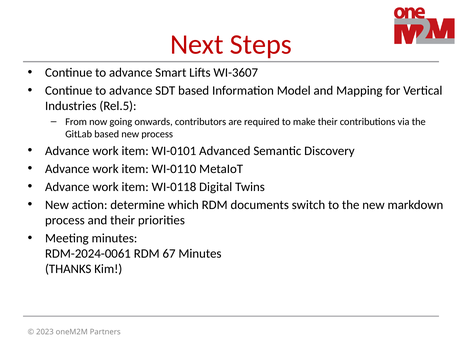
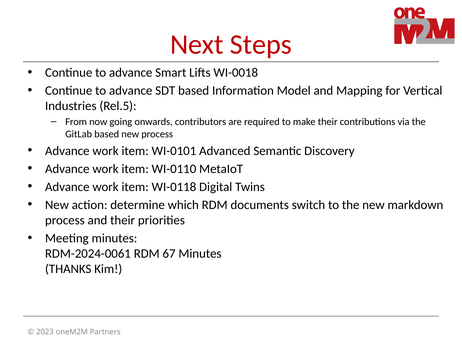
WI-3607: WI-3607 -> WI-0018 (236, 73)
